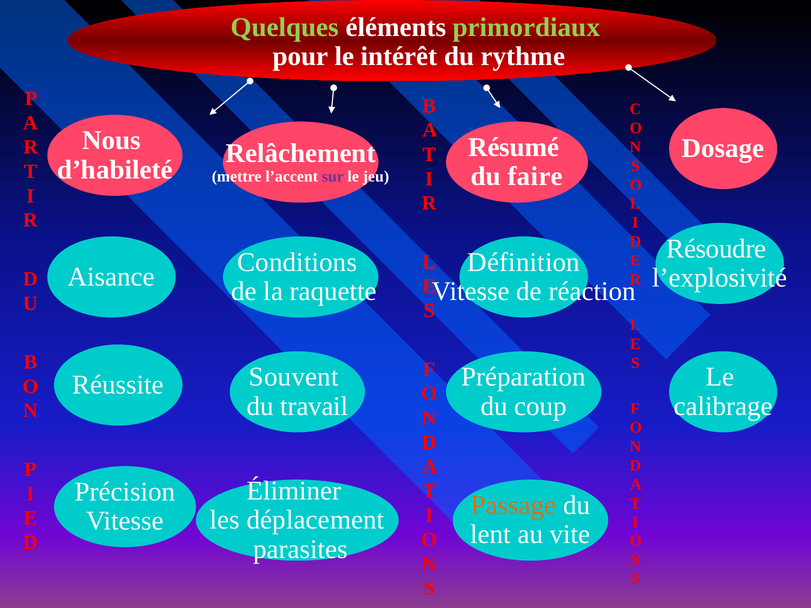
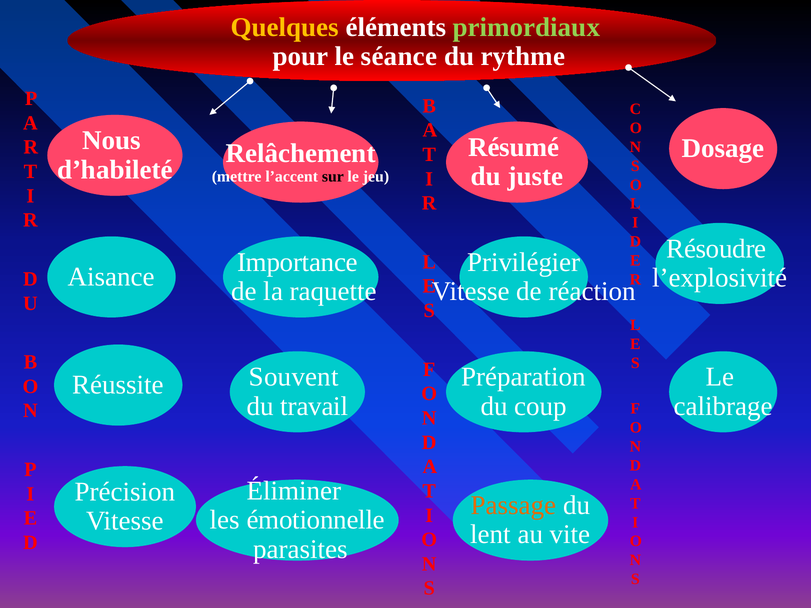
Quelques colour: light green -> yellow (285, 27)
intérêt: intérêt -> séance (399, 57)
faire: faire -> juste (535, 177)
sur colour: purple -> black (333, 177)
Conditions: Conditions -> Importance (297, 262)
Définition: Définition -> Privilégier (524, 262)
déplacement: déplacement -> émotionnelle (316, 520)
